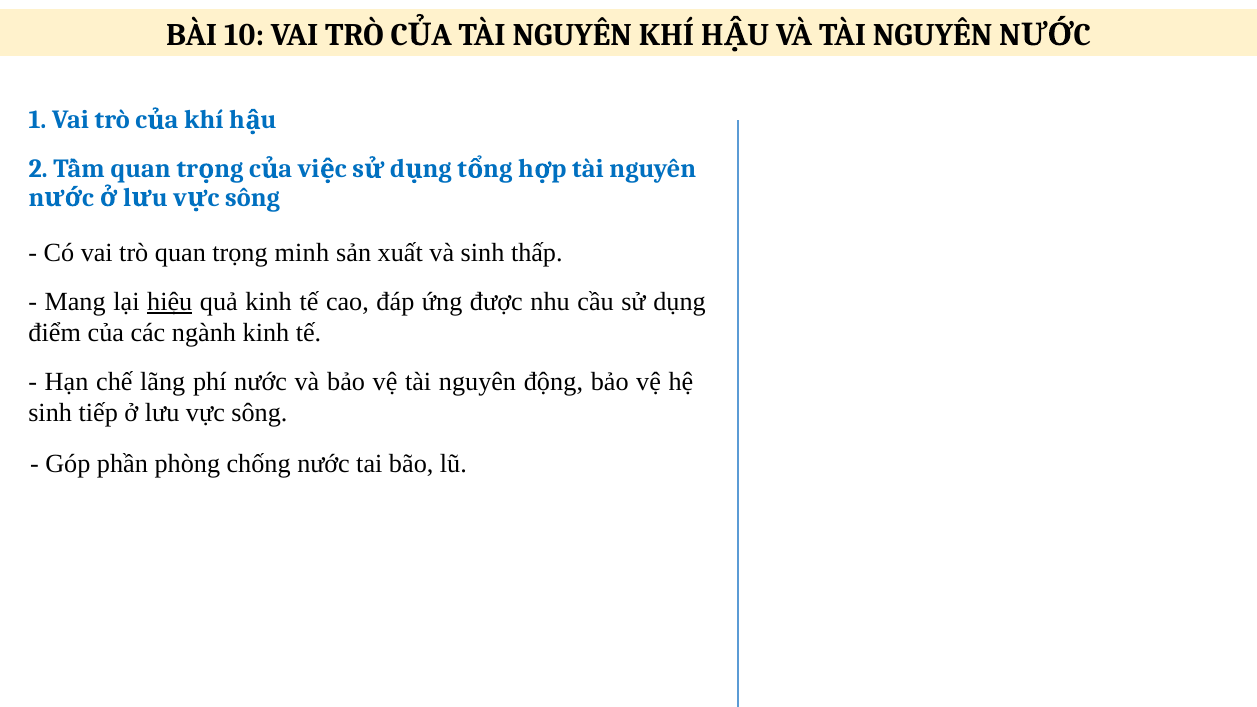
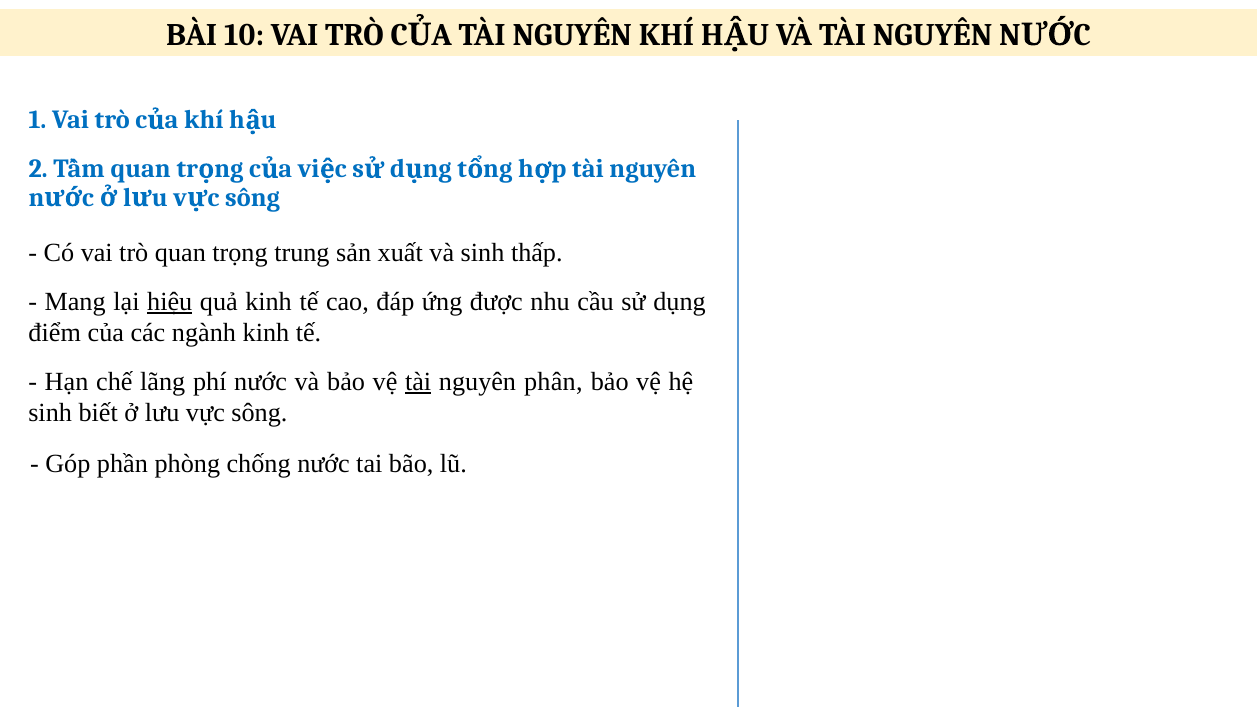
minh: minh -> trung (302, 252)
tài underline: none -> present (418, 382)
động: động -> phân (553, 382)
tiếp: tiếp -> biết (98, 413)
